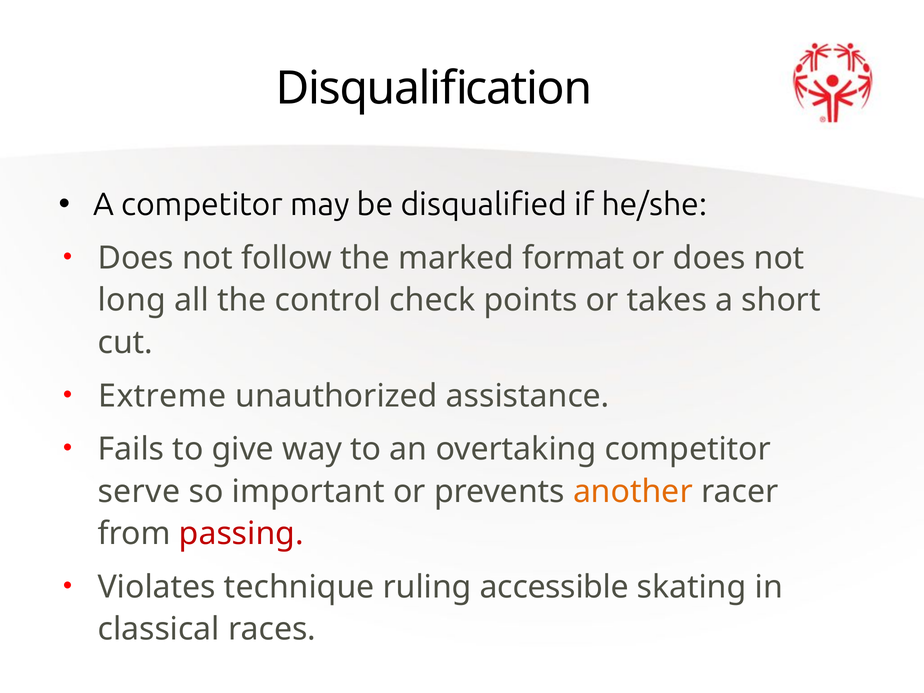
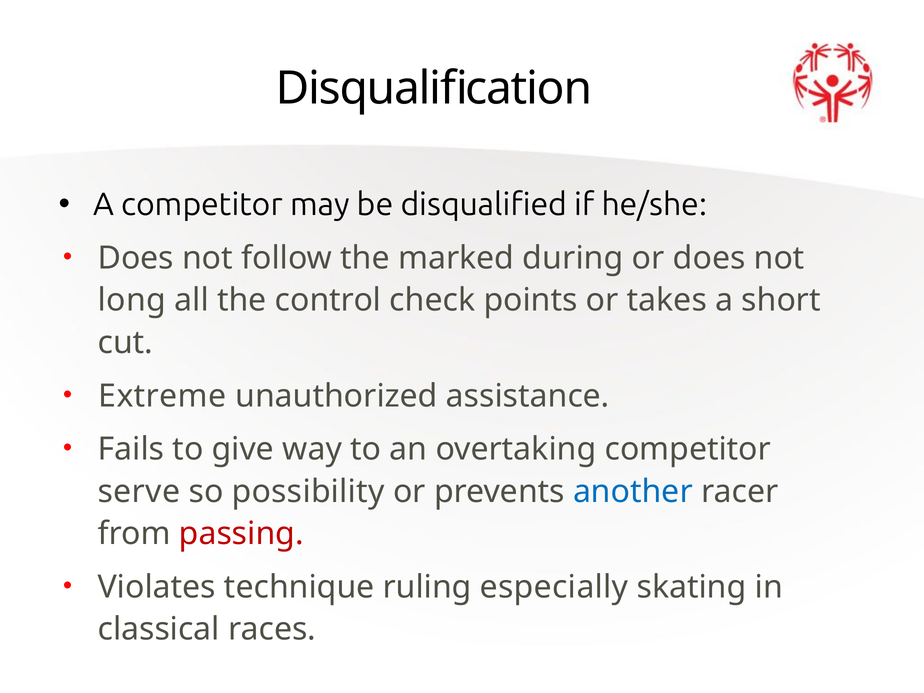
format: format -> during (573, 258)
important: important -> possibility (308, 491)
another colour: orange -> blue (633, 491)
accessible: accessible -> especially (554, 587)
